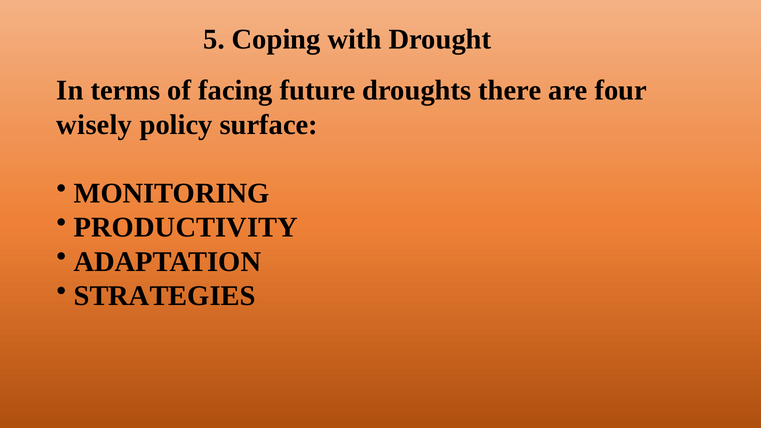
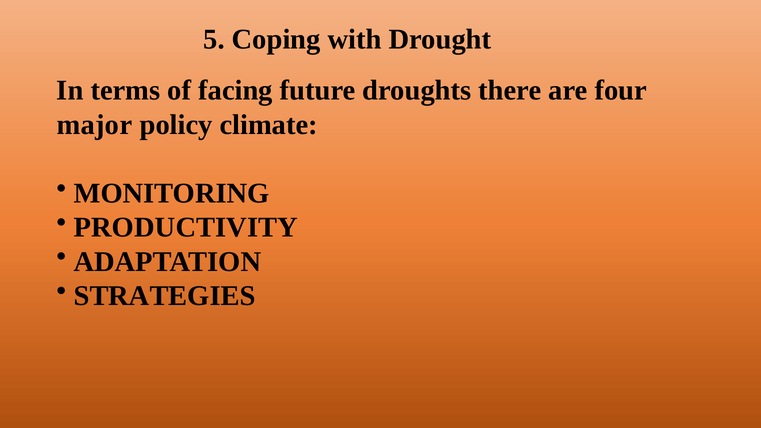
wisely: wisely -> major (94, 125)
surface: surface -> climate (269, 125)
